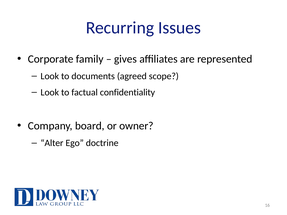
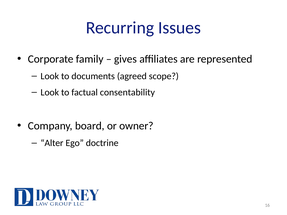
confidentiality: confidentiality -> consentability (127, 92)
